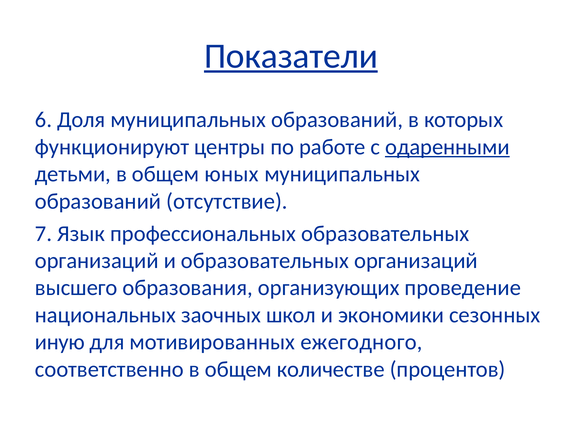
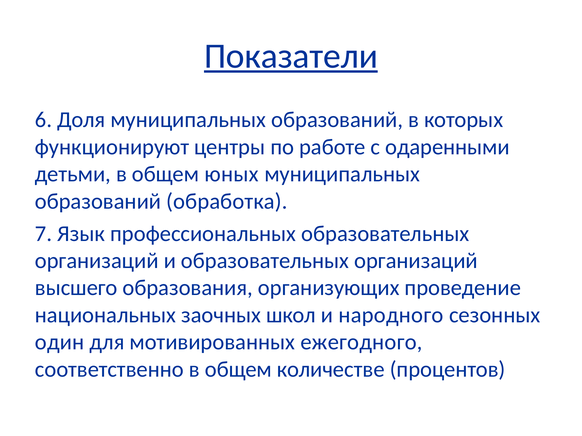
одаренными underline: present -> none (447, 147)
отсутствие: отсутствие -> обработка (227, 201)
экономики: экономики -> народного (391, 315)
иную: иную -> один (60, 343)
